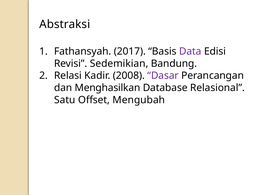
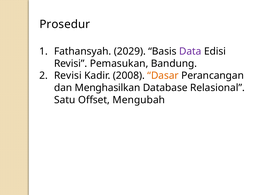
Abstraksi: Abstraksi -> Prosedur (65, 24)
2017: 2017 -> 2029 (130, 51)
Sedemikian: Sedemikian -> Pemasukan (119, 64)
Relasi: Relasi -> Revisi (68, 76)
Dasar colour: purple -> orange (163, 76)
